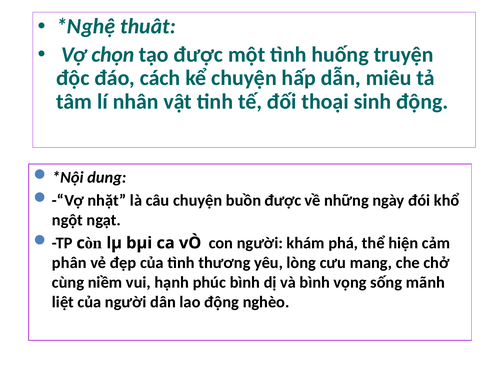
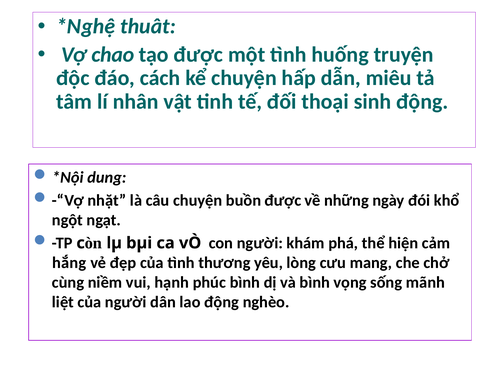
chọn: chọn -> chao (113, 54)
phân: phân -> hắng (69, 263)
